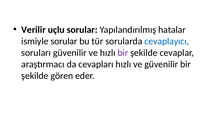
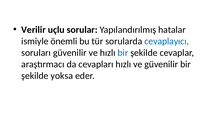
ismiyle sorular: sorular -> önemli (64, 41)
bir colour: purple -> blue (123, 53)
gören: gören -> yoksa (62, 76)
